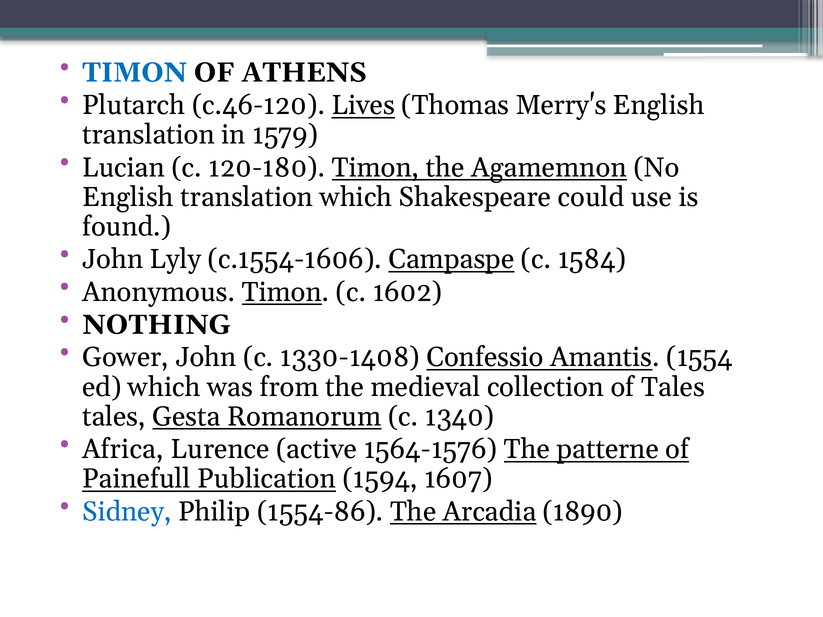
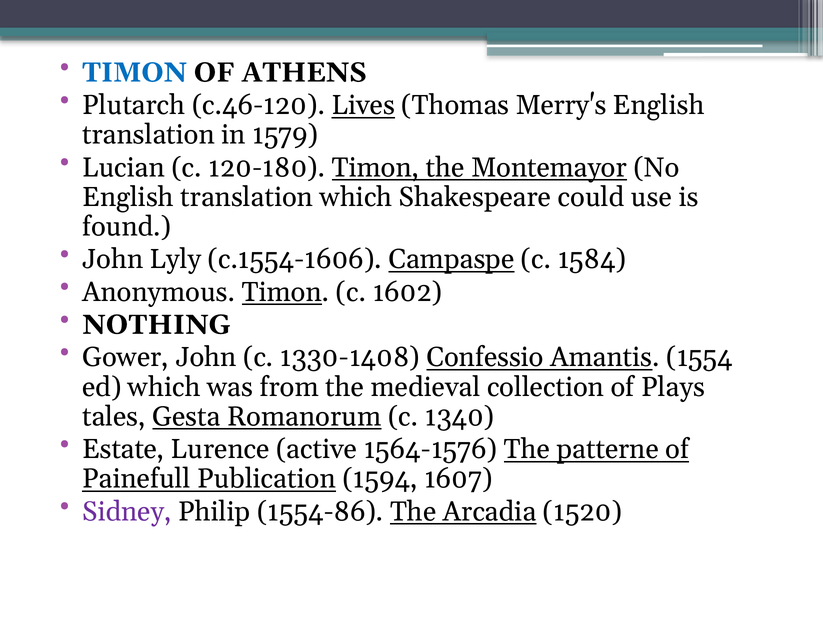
Agamemnon: Agamemnon -> Montemayor (549, 168)
of Tales: Tales -> Plays (673, 387)
Africa: Africa -> Estate (123, 449)
Sidney colour: blue -> purple (127, 512)
1890: 1890 -> 1520 (582, 512)
